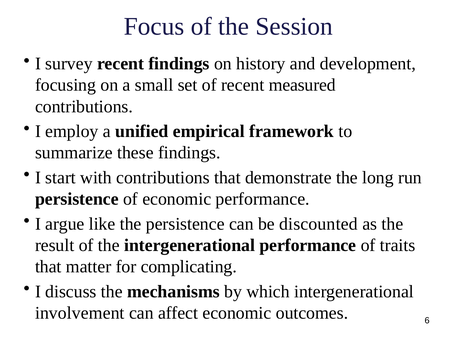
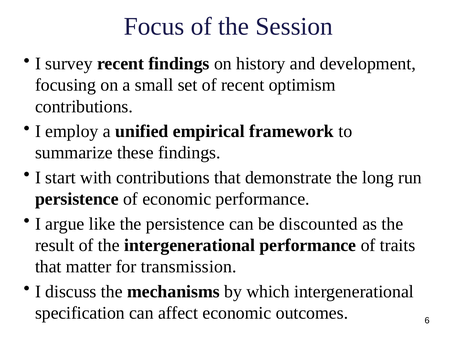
measured: measured -> optimism (302, 85)
complicating: complicating -> transmission (189, 266)
involvement: involvement -> specification (80, 313)
